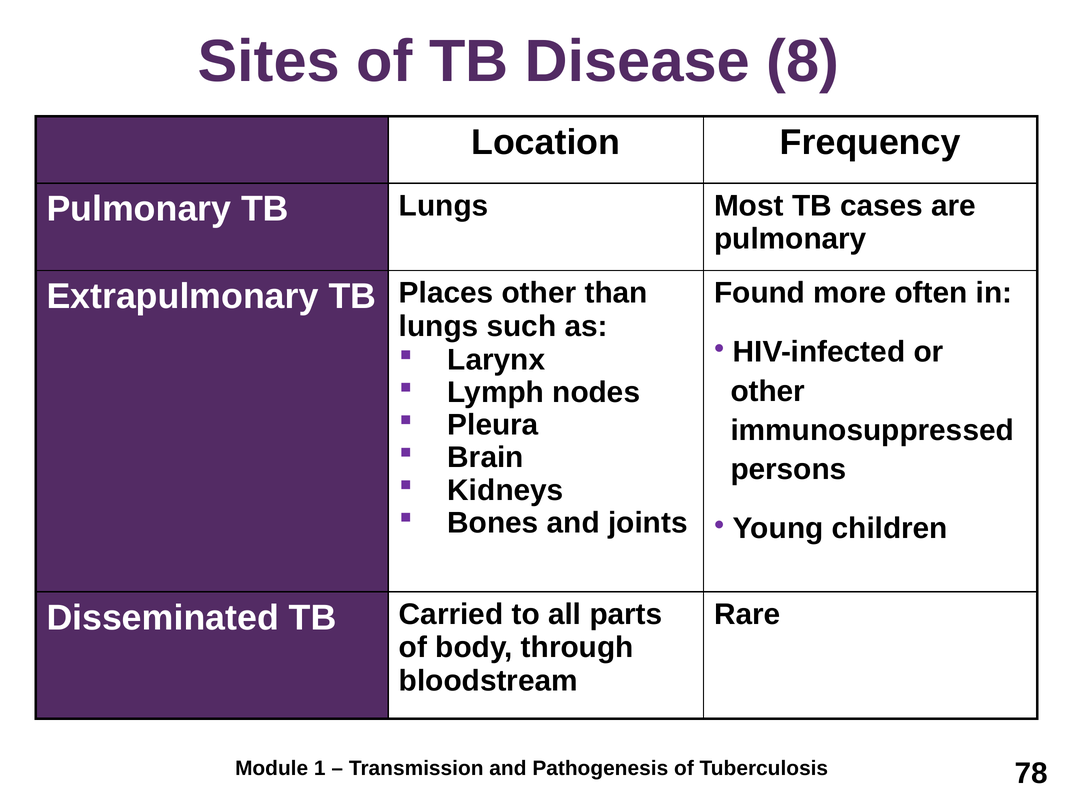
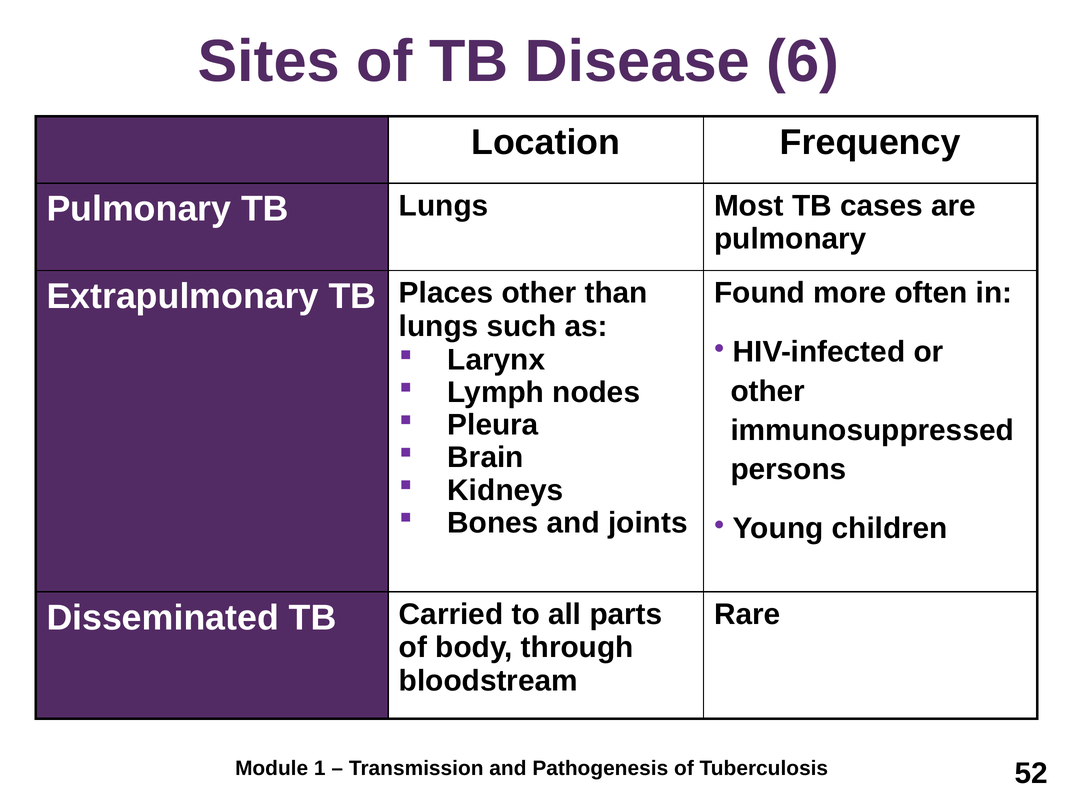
8: 8 -> 6 (803, 61)
78: 78 -> 52 (1031, 773)
